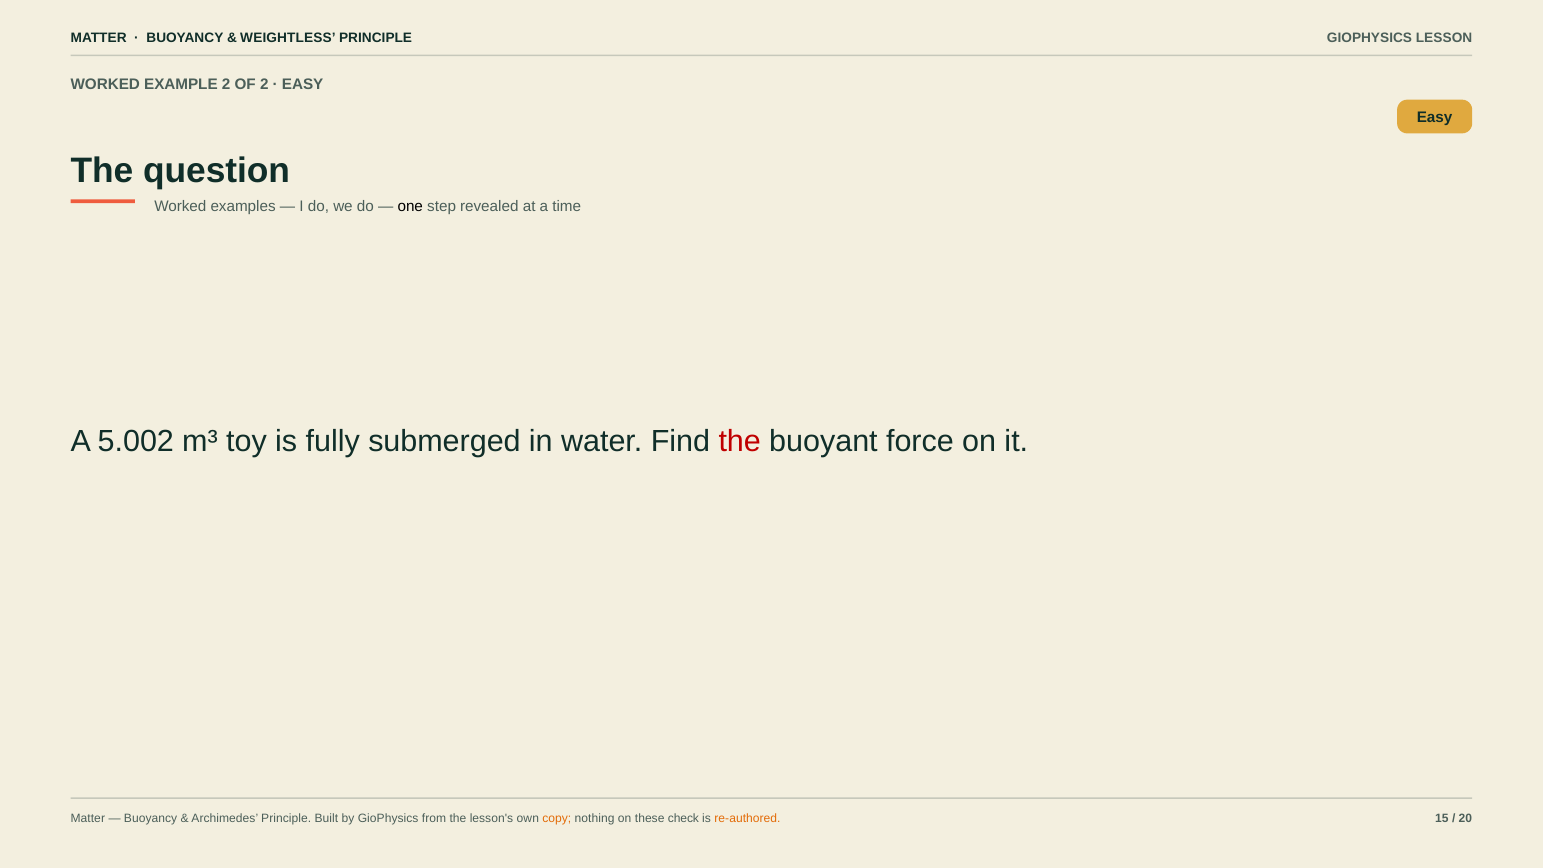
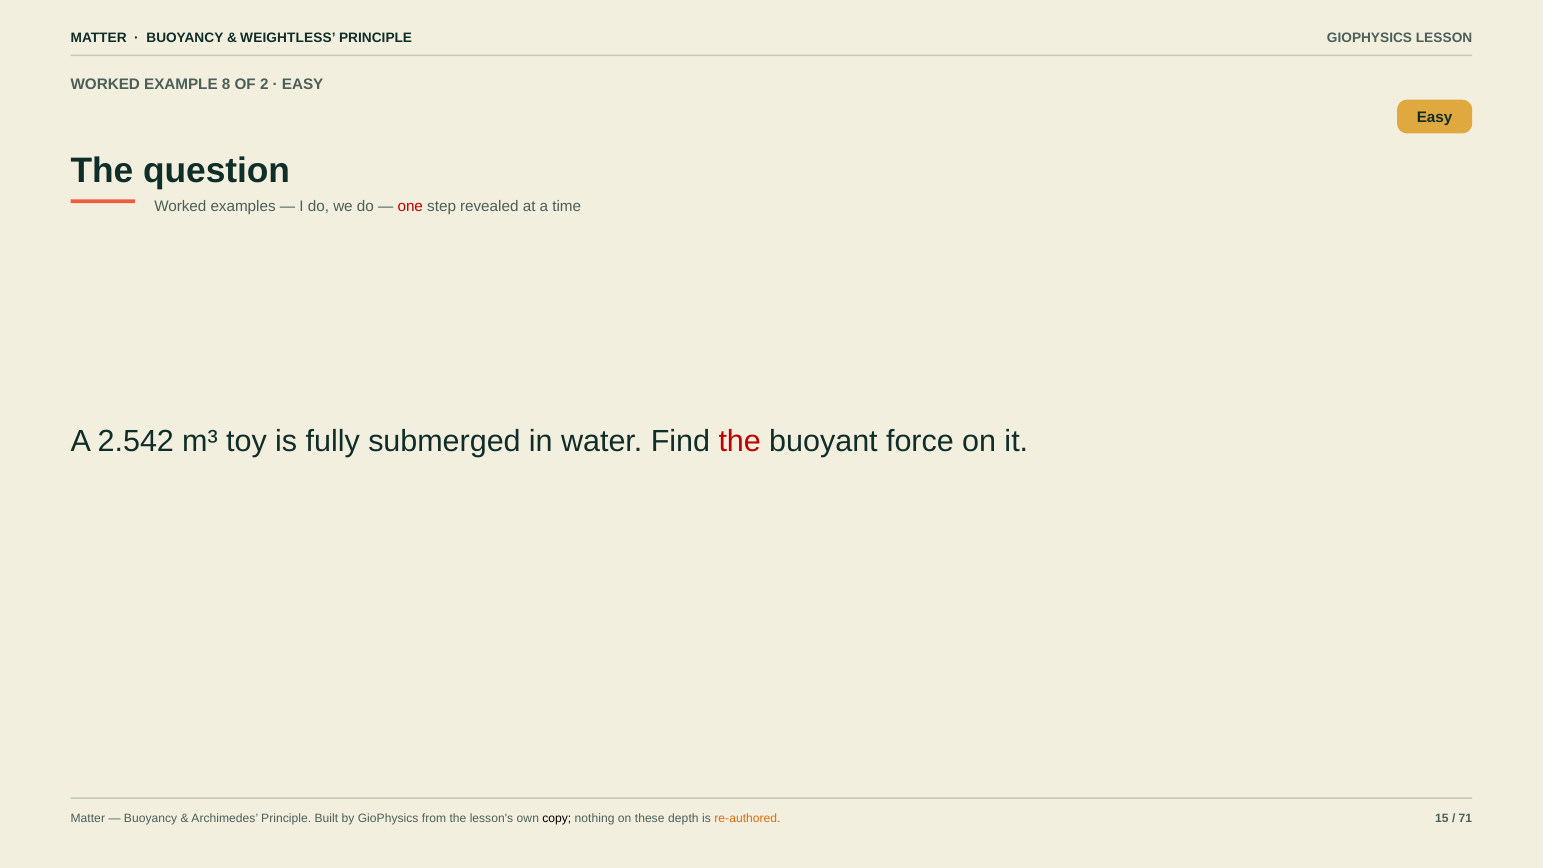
EXAMPLE 2: 2 -> 8 (226, 84)
one colour: black -> red (410, 206)
5.002: 5.002 -> 2.542 (136, 441)
copy colour: orange -> black (557, 818)
check: check -> depth (683, 818)
20: 20 -> 71 (1465, 818)
